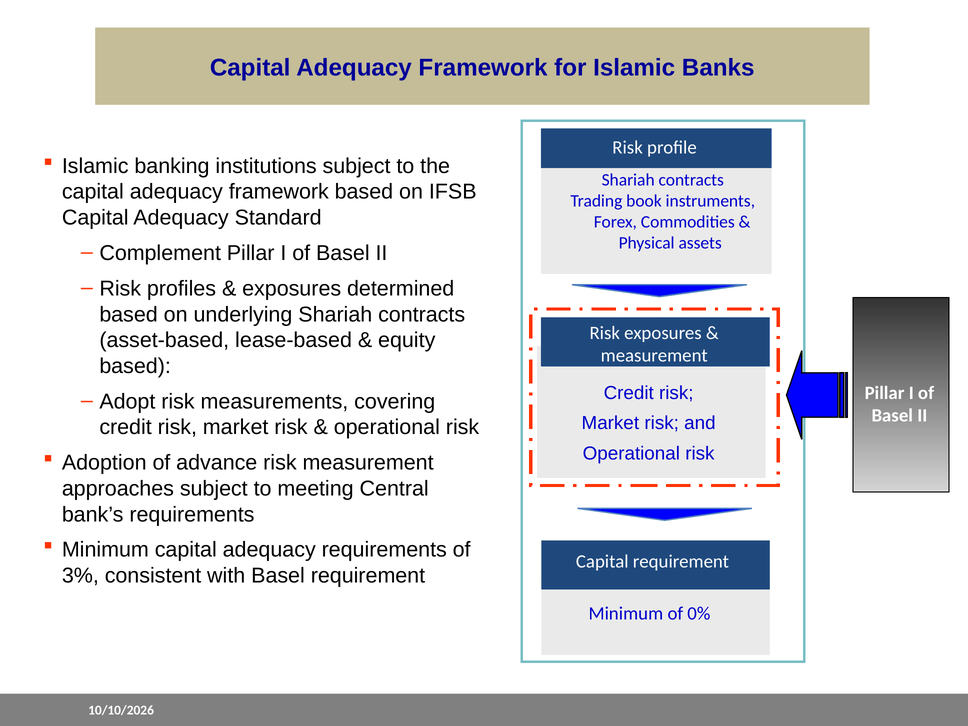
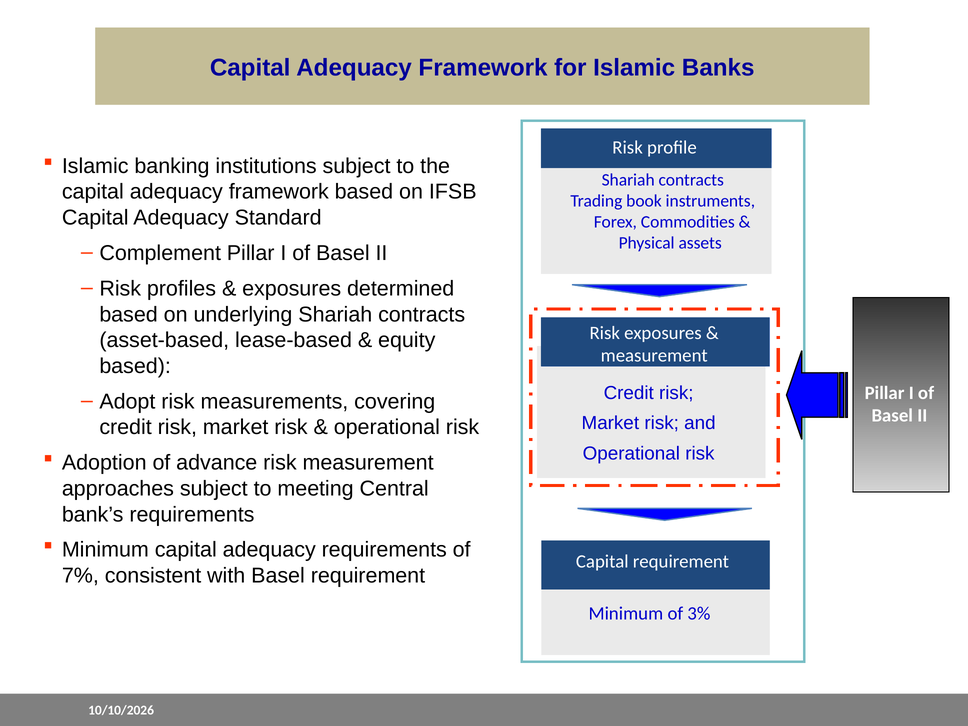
3%: 3% -> 7% (80, 576)
0%: 0% -> 3% (699, 614)
